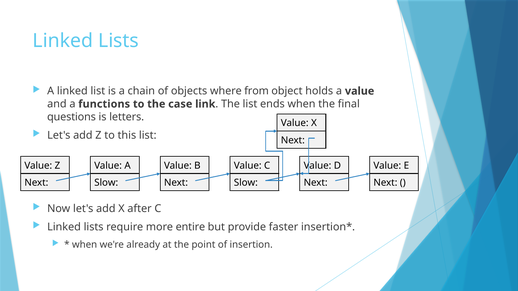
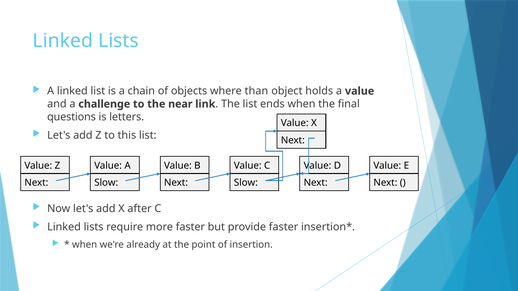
from: from -> than (256, 91)
functions: functions -> challenge (104, 104)
case: case -> near (180, 104)
more entire: entire -> faster (190, 227)
